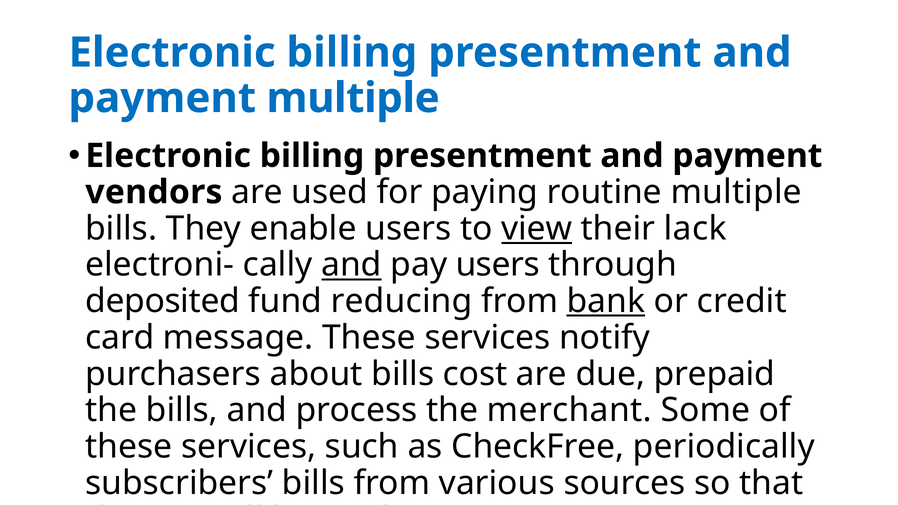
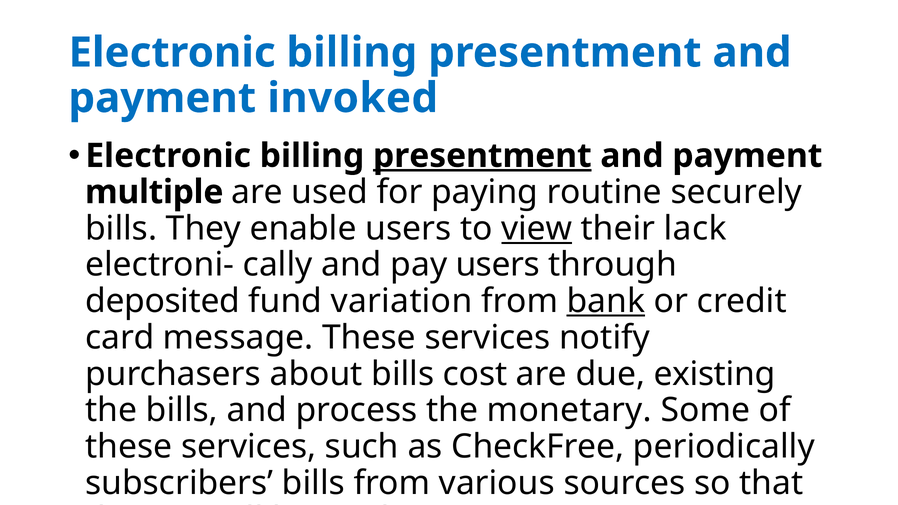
payment multiple: multiple -> invoked (353, 98)
presentment underline: none -> present (482, 156)
vendors: vendors -> multiple (154, 192)
routine multiple: multiple -> securely (736, 192)
and underline: present -> none (351, 265)
reducing: reducing -> variation (402, 301)
prepaid: prepaid -> existing (714, 374)
merchant: merchant -> monetary (569, 410)
